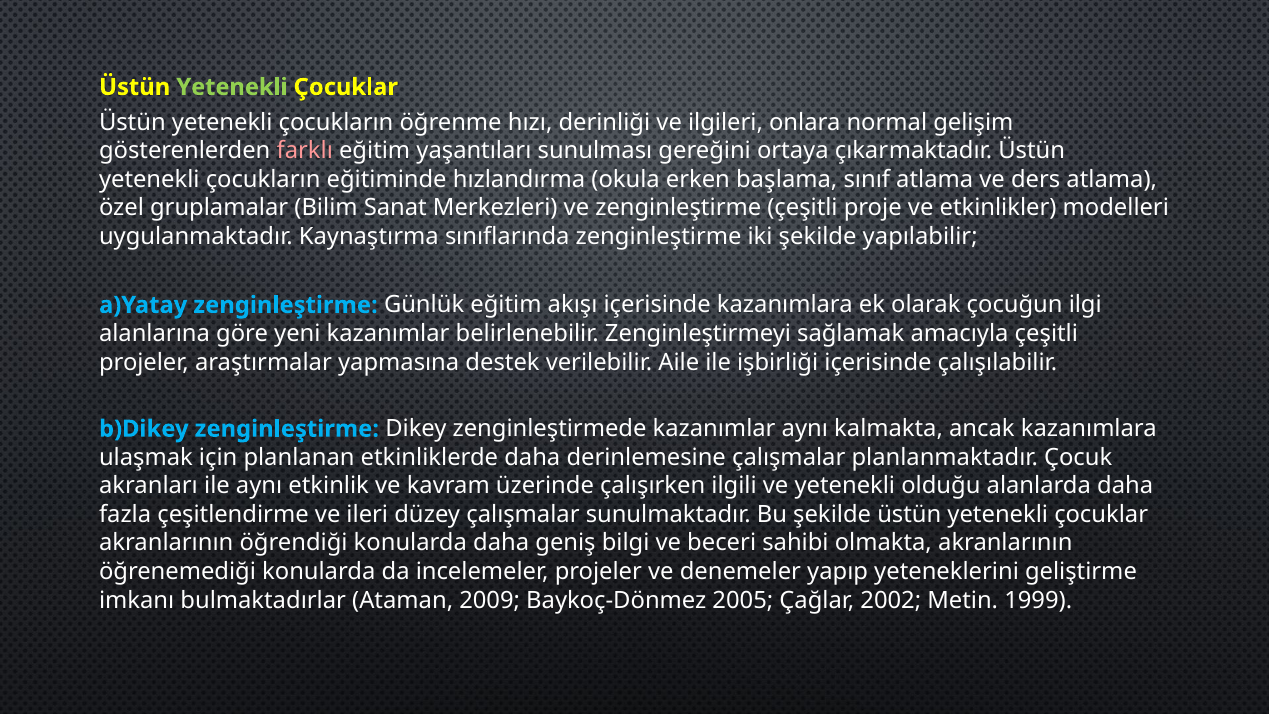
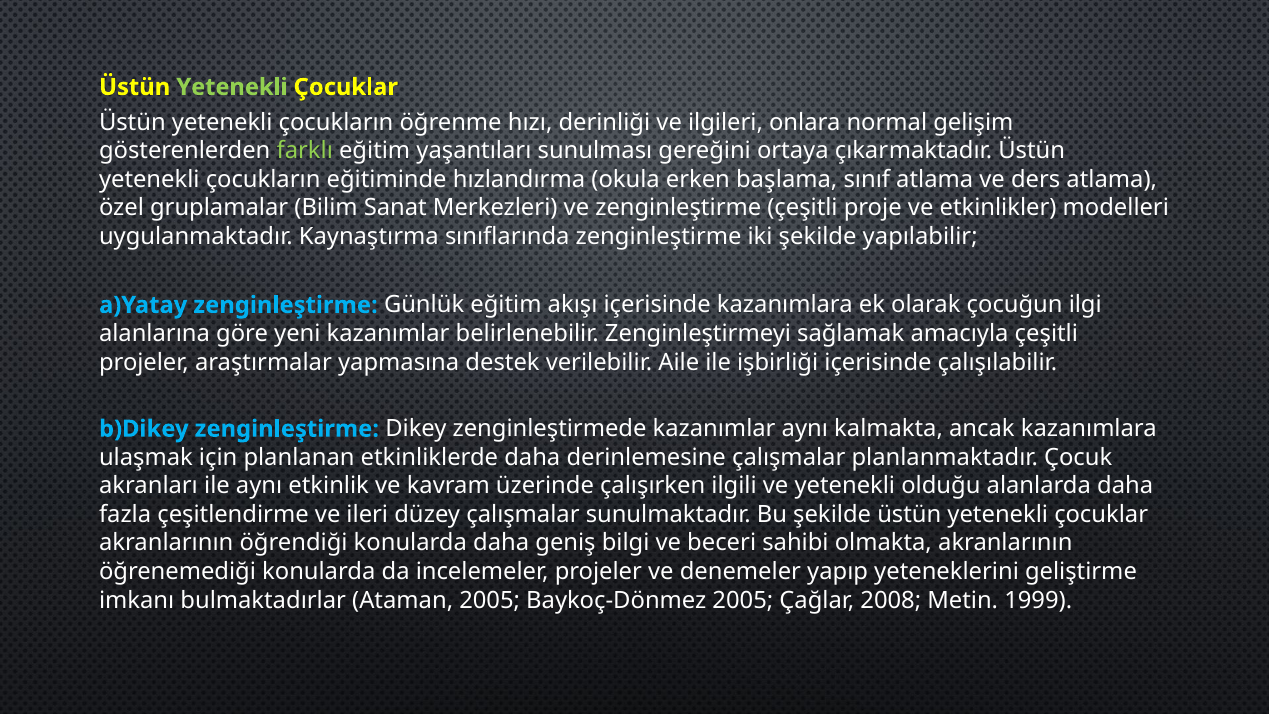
farklı colour: pink -> light green (305, 151)
Ataman 2009: 2009 -> 2005 (490, 600)
2002: 2002 -> 2008 (891, 600)
